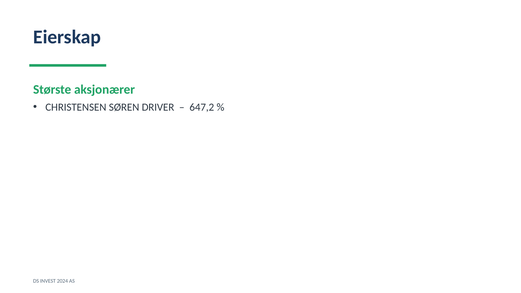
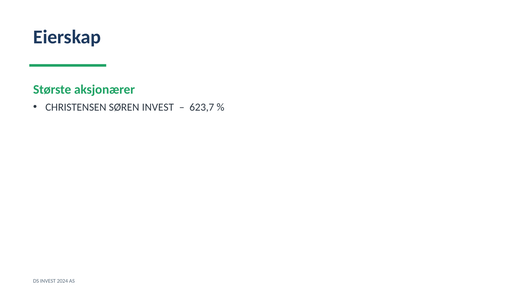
SØREN DRIVER: DRIVER -> INVEST (158, 107)
647,2: 647,2 -> 623,7 (202, 107)
